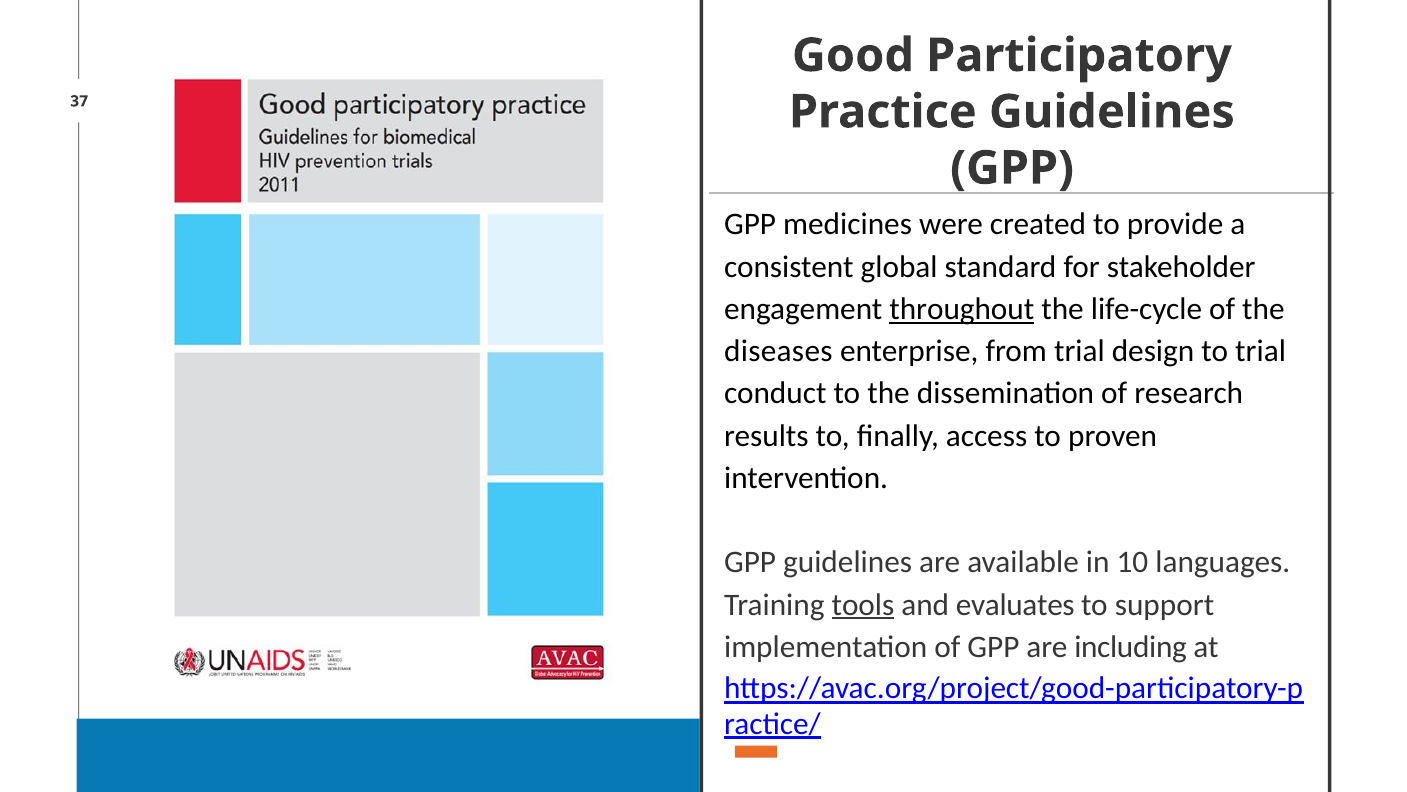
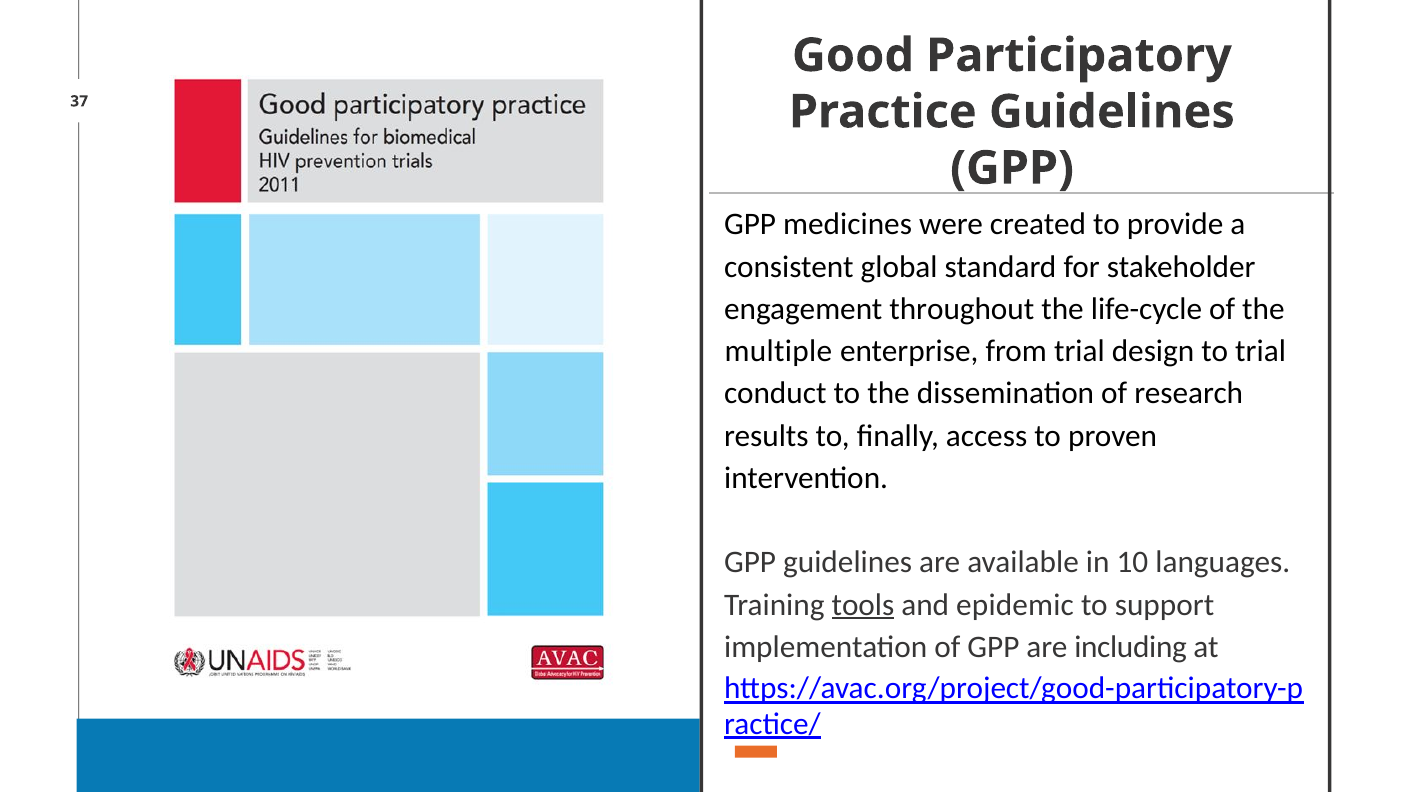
throughout underline: present -> none (962, 309)
diseases: diseases -> multiple (778, 351)
evaluates: evaluates -> epidemic (1015, 604)
